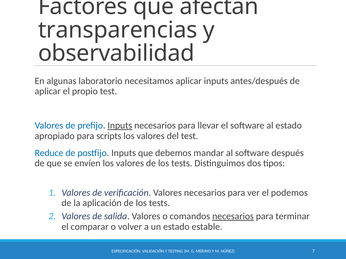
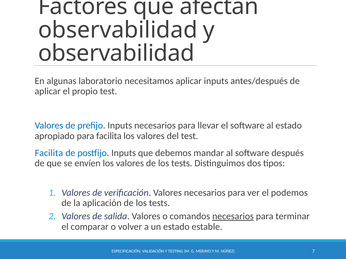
transparencias: transparencias -> observabilidad (118, 30)
Inputs underline: present -> none (120, 126)
para scripts: scripts -> facilita (109, 136)
Reduce: Reduce -> Facilita (49, 153)
